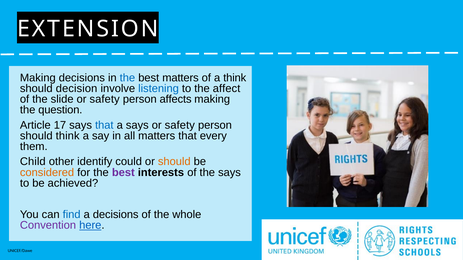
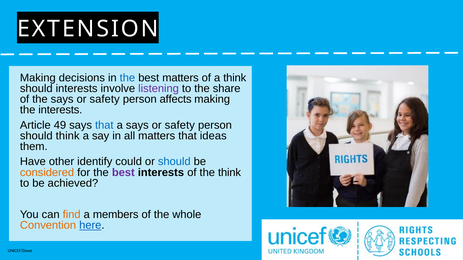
should decision: decision -> interests (77, 89)
listening colour: blue -> purple (159, 89)
affect: affect -> share (227, 89)
the slide: slide -> says (62, 99)
the question: question -> interests (60, 110)
17: 17 -> 49 (60, 125)
every: every -> ideas (213, 136)
Child: Child -> Have (33, 162)
should colour: orange -> blue (174, 162)
the says: says -> think (230, 173)
find colour: blue -> orange (72, 215)
a decisions: decisions -> members (116, 215)
Convention colour: purple -> orange (48, 226)
